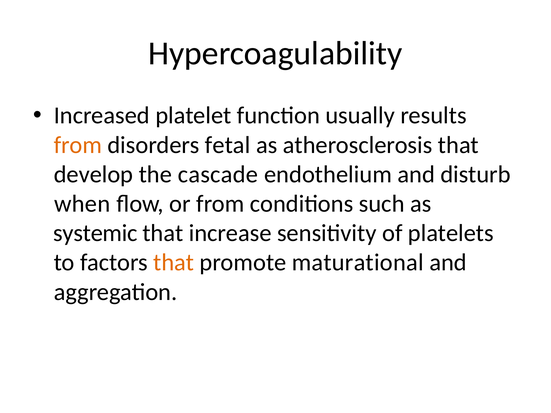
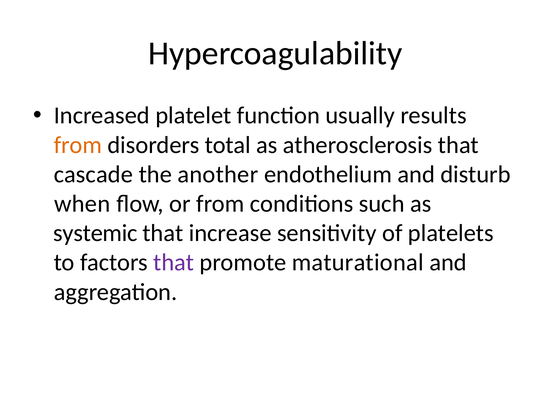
fetal: fetal -> total (228, 145)
develop: develop -> cascade (93, 174)
cascade: cascade -> another (218, 174)
that colour: orange -> purple (174, 263)
